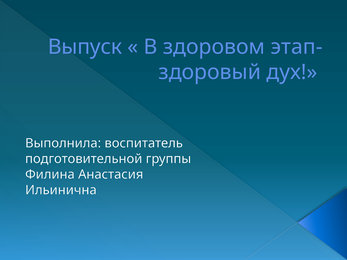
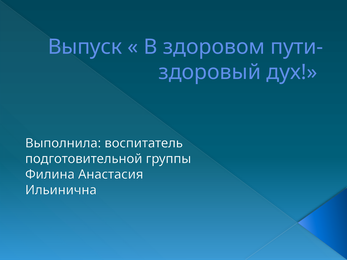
этап-: этап- -> пути- (297, 47)
